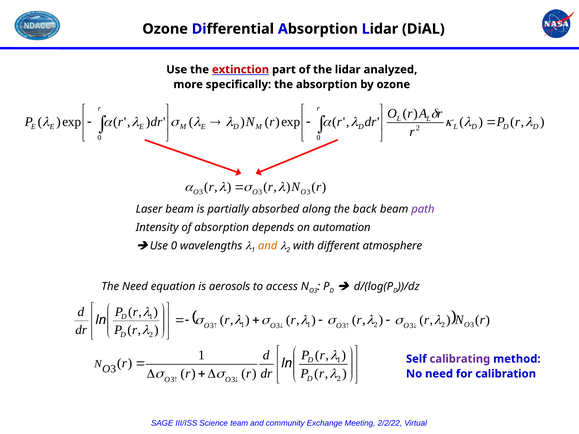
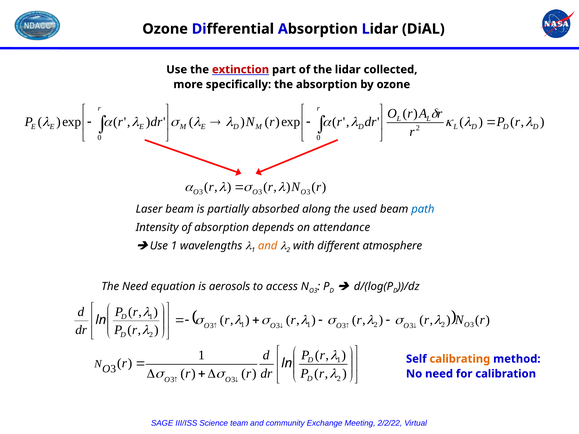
analyzed: analyzed -> collected (390, 70)
back: back -> used (365, 209)
path colour: purple -> blue (423, 209)
automation: automation -> attendance (342, 227)
Use 0: 0 -> 1 (174, 246)
calibrating colour: purple -> orange (460, 359)
